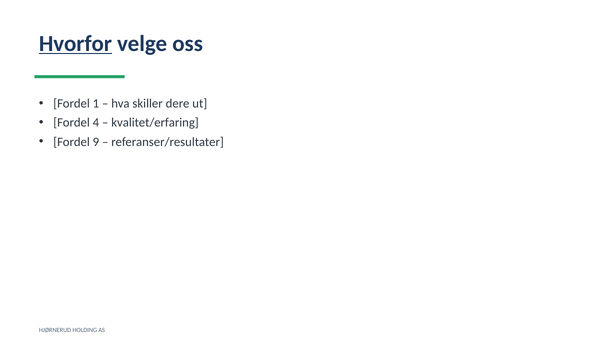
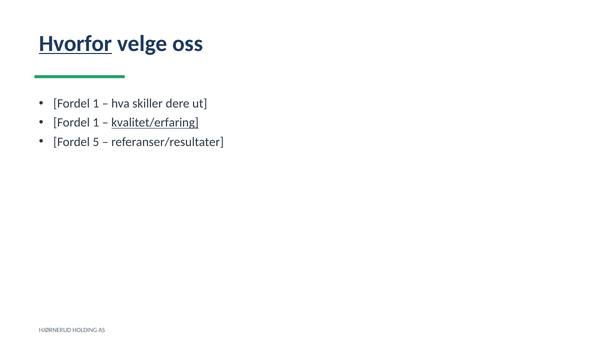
4: 4 -> 1 (96, 123)
kvalitet/erfaring underline: none -> present (155, 123)
9: 9 -> 5 (96, 142)
